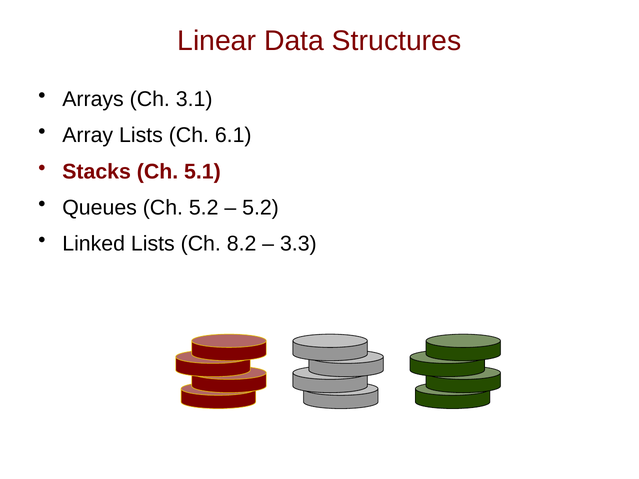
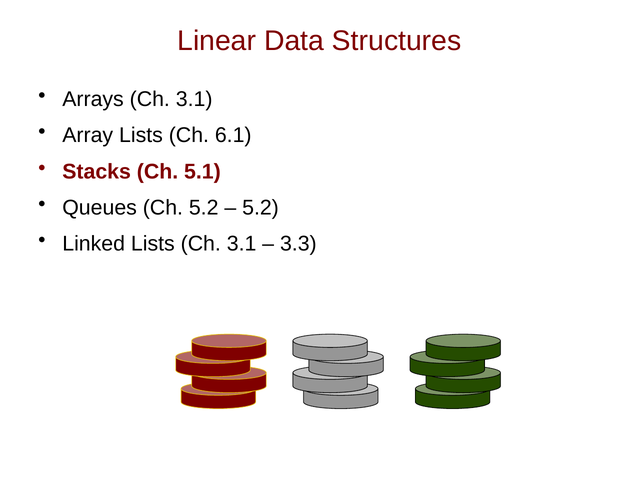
Lists Ch 8.2: 8.2 -> 3.1 (242, 244)
